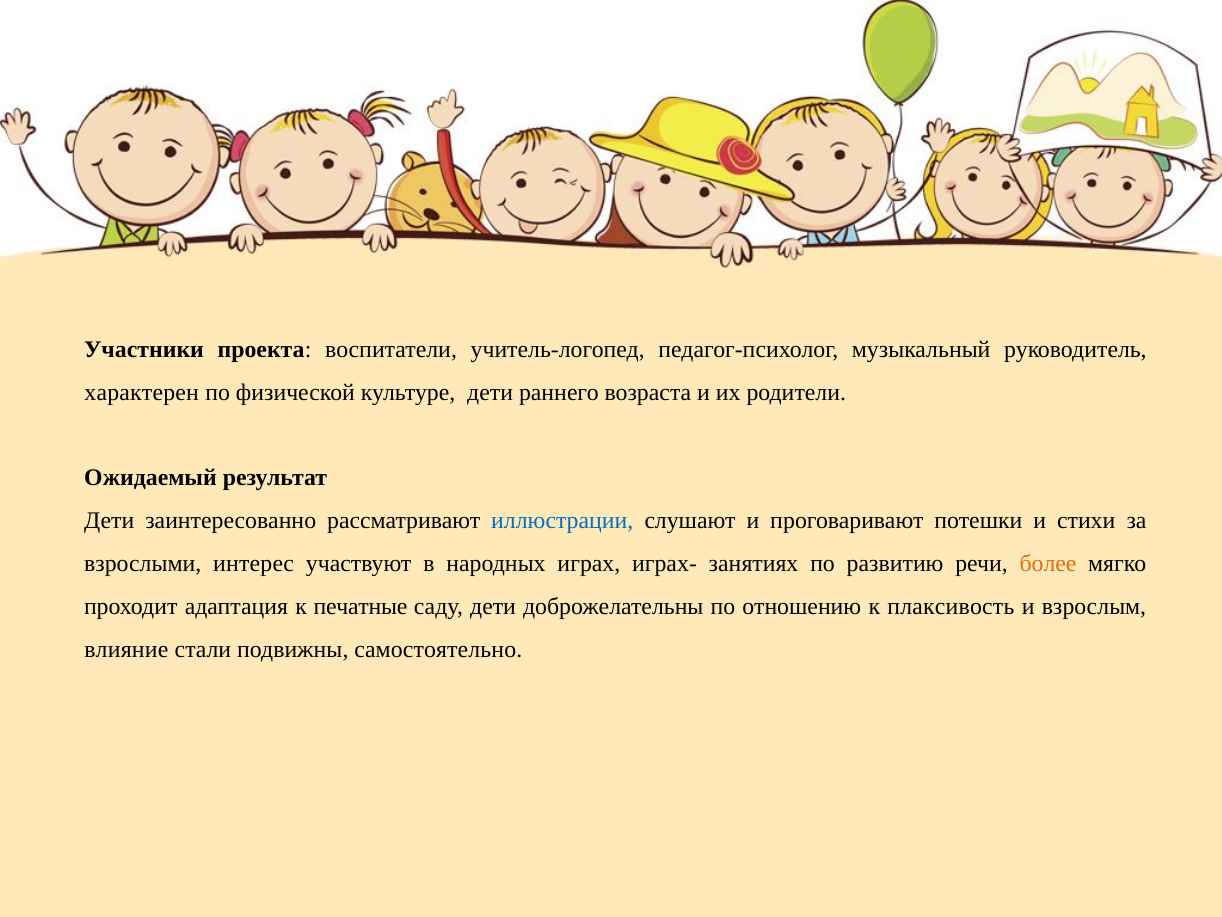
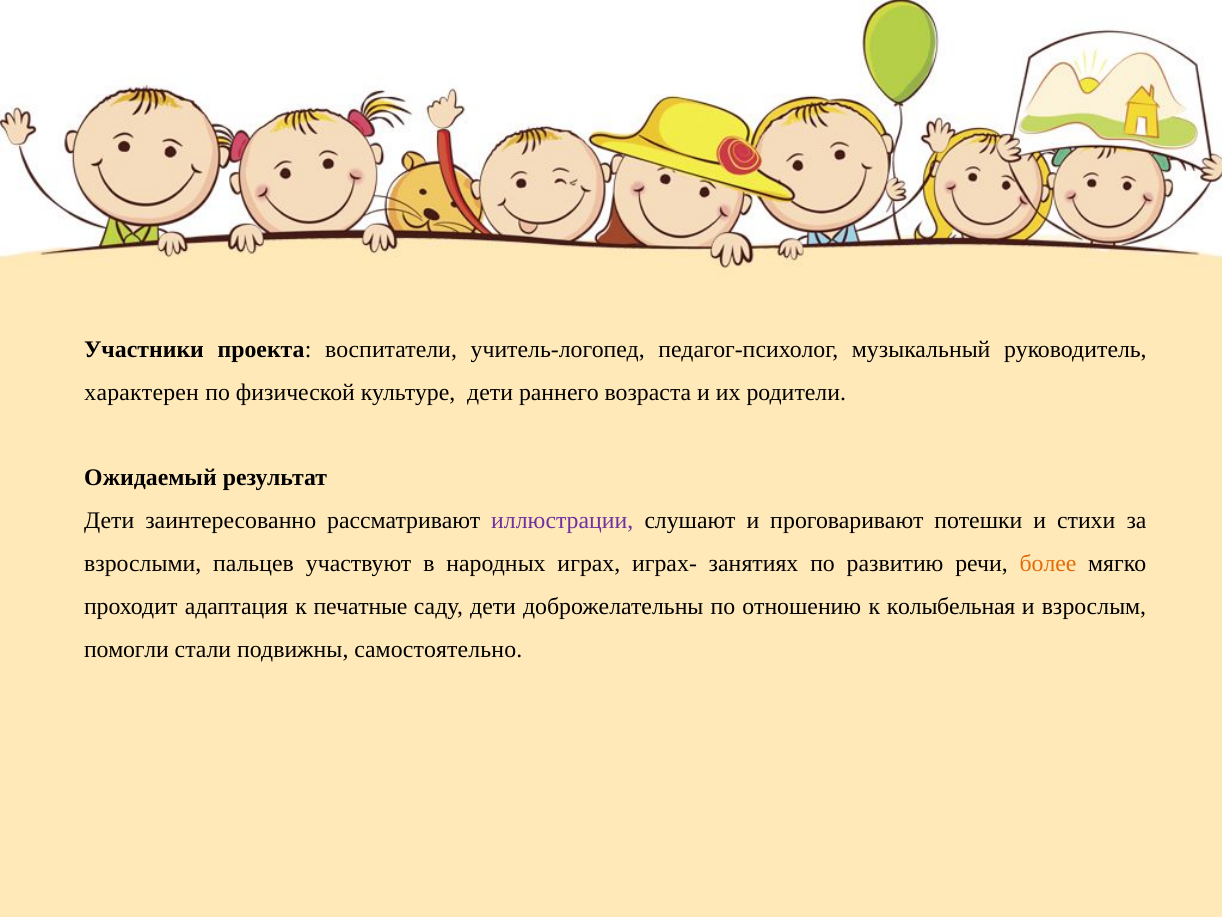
иллюстрации colour: blue -> purple (562, 521)
интерес: интерес -> пальцев (254, 563)
плаксивость: плаксивость -> колыбельная (951, 606)
влияние: влияние -> помогли (127, 649)
